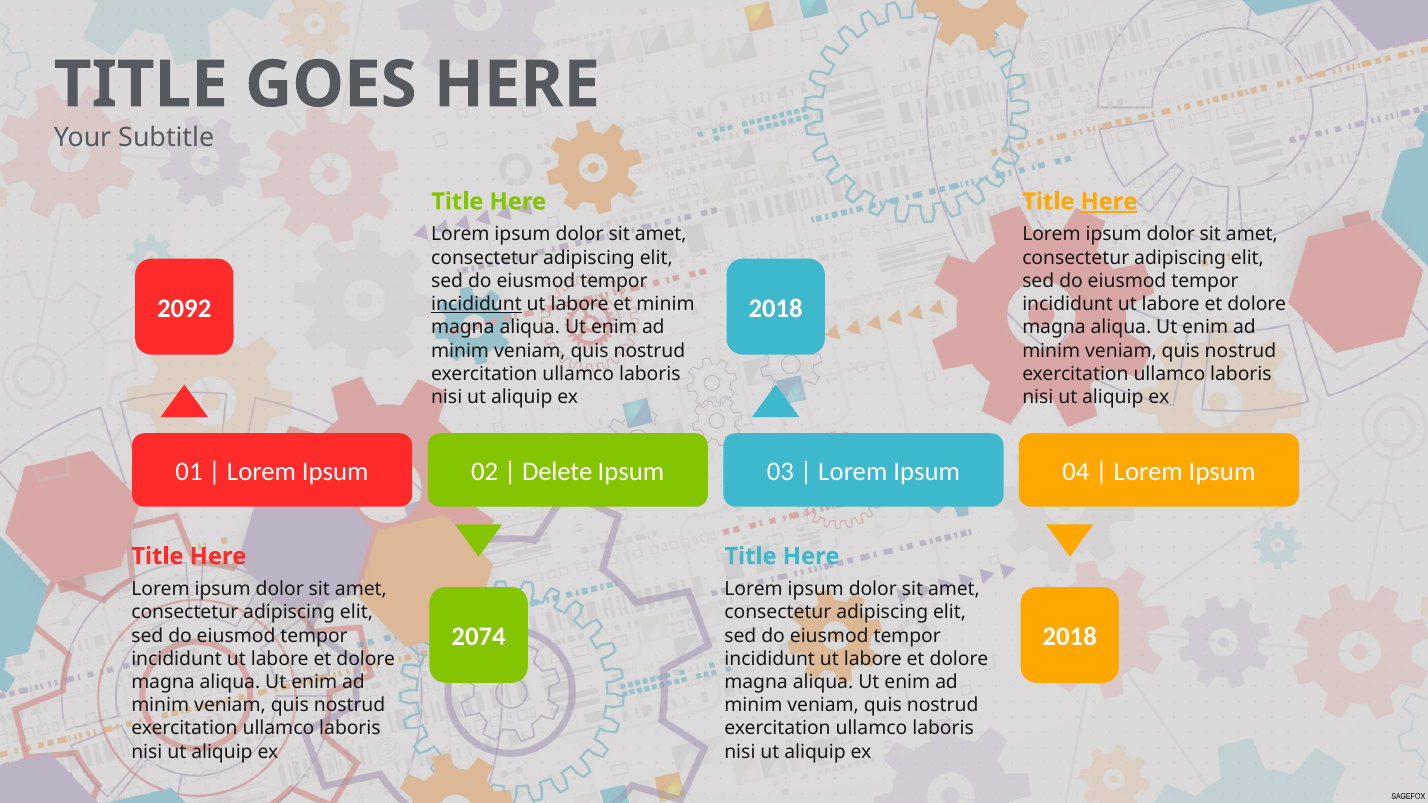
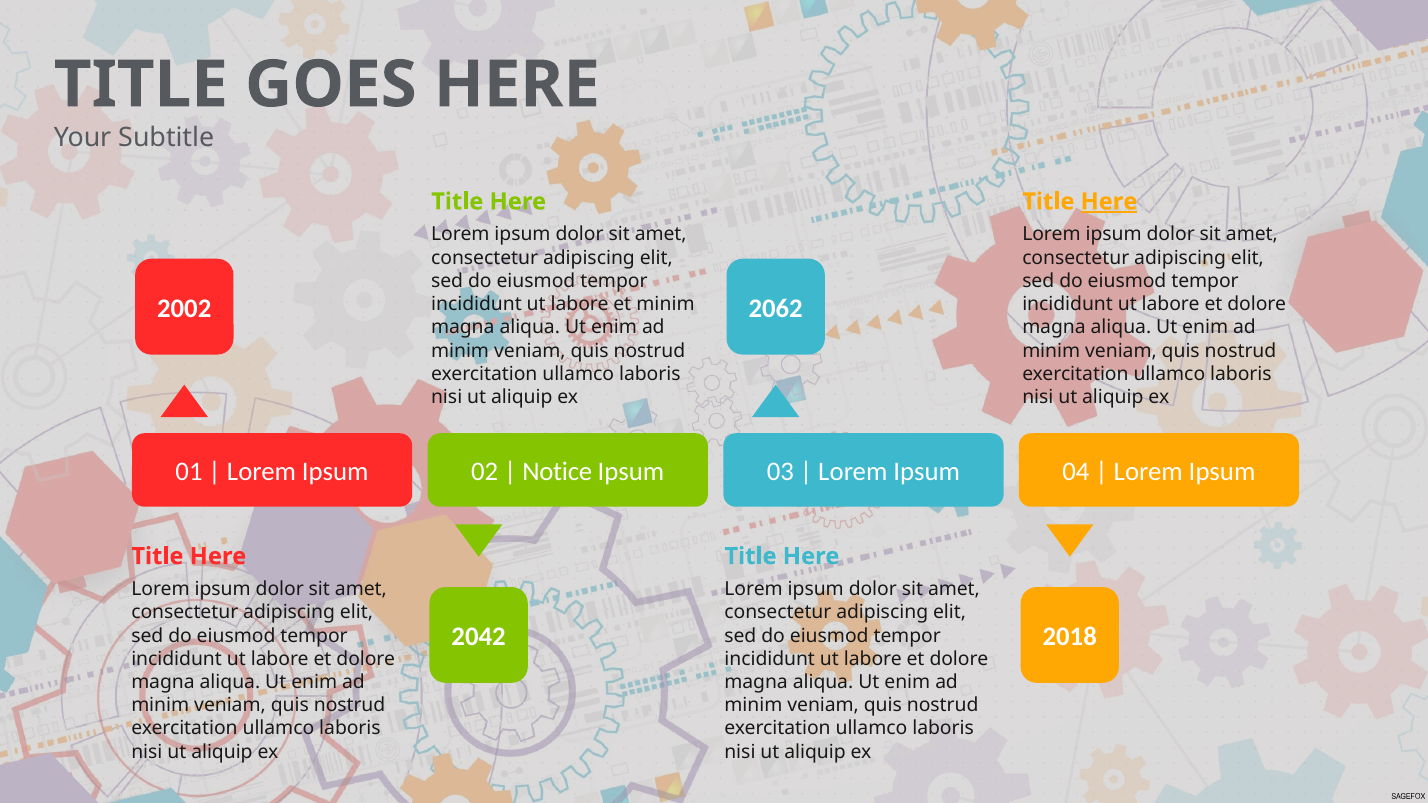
2092: 2092 -> 2002 (184, 309)
2018: 2018 -> 2062 (776, 309)
incididunt underline: present -> none (476, 304)
Delete: Delete -> Notice (557, 472)
2074: 2074 -> 2042 (479, 637)
